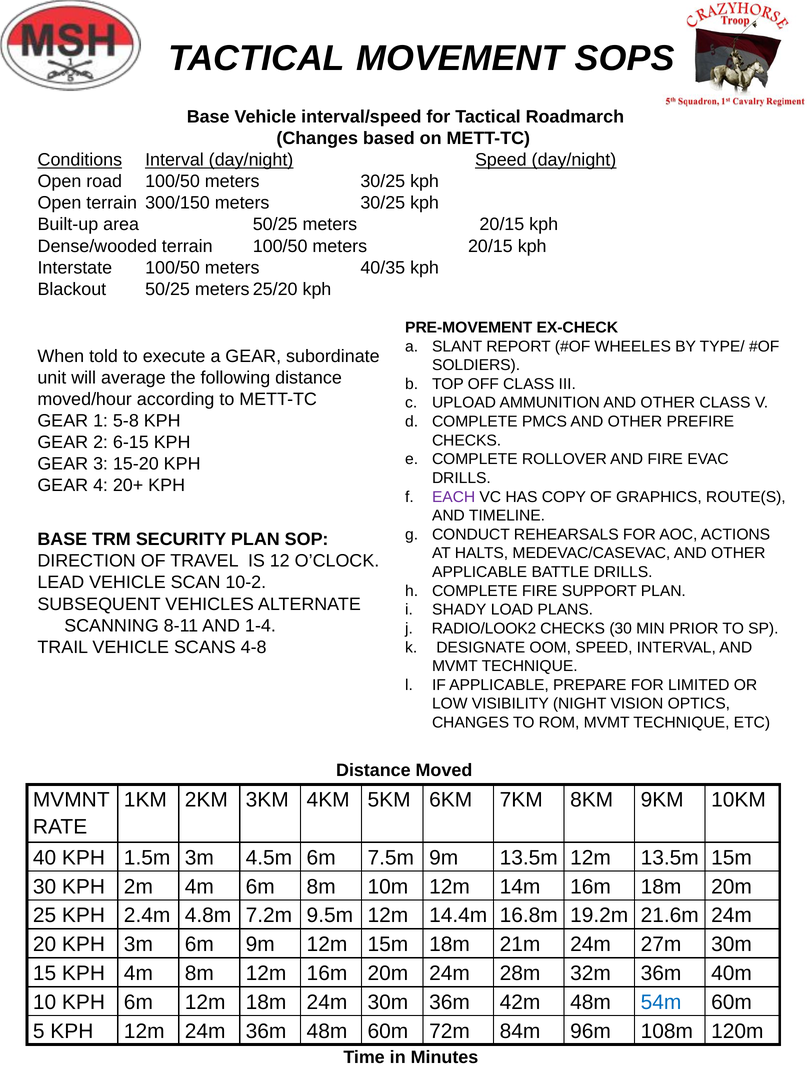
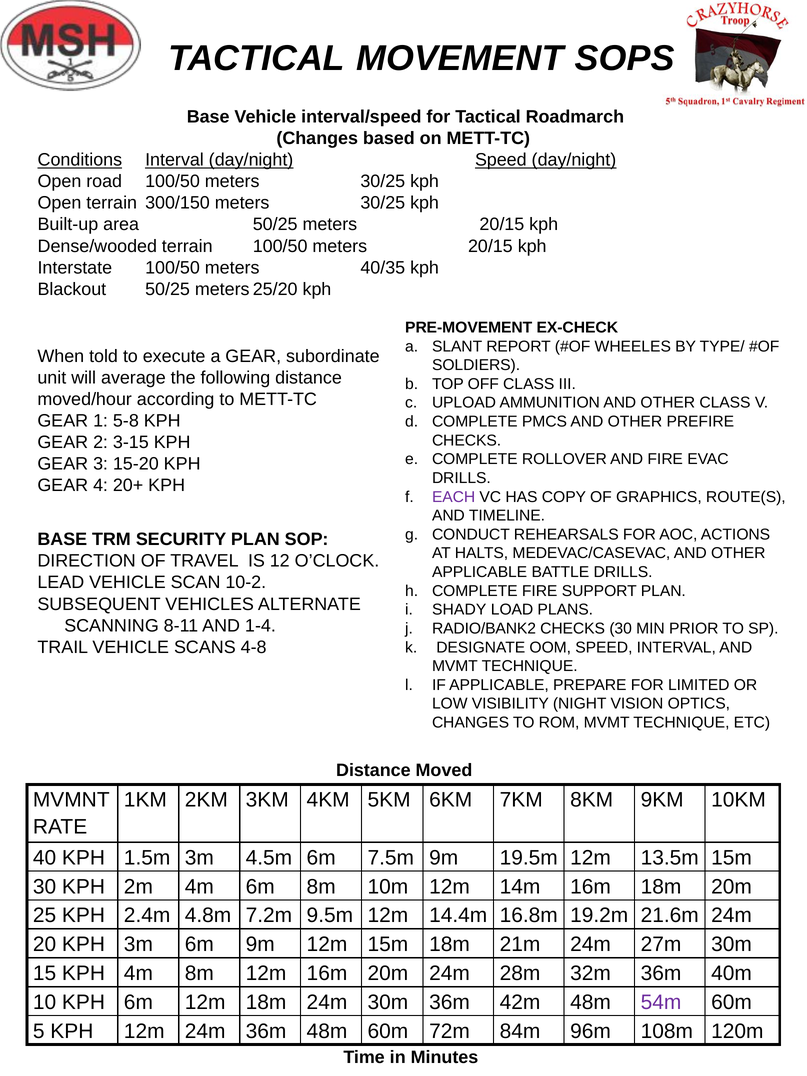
6-15: 6-15 -> 3-15 (131, 442)
RADIO/LOOK2: RADIO/LOOK2 -> RADIO/BANK2 (484, 629)
9m 13.5m: 13.5m -> 19.5m (529, 858)
54m colour: blue -> purple (661, 1002)
